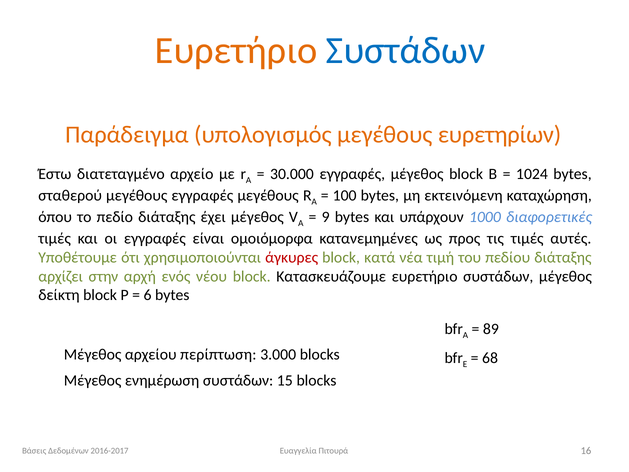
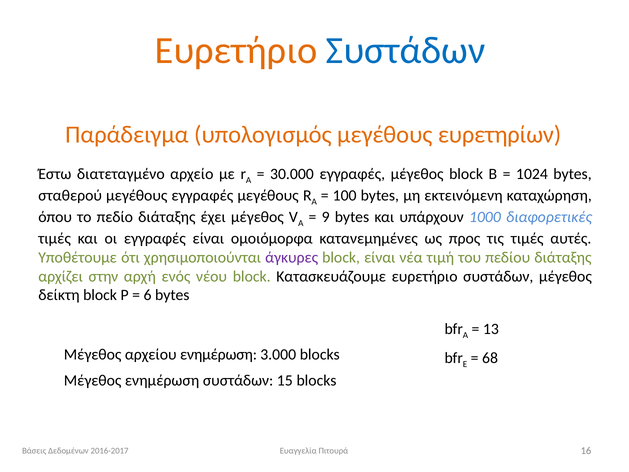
άγκυρες colour: red -> purple (292, 257)
block κατά: κατά -> είναι (380, 257)
89: 89 -> 13 (491, 329)
αρχείου περίπτωση: περίπτωση -> ενημέρωση (219, 354)
